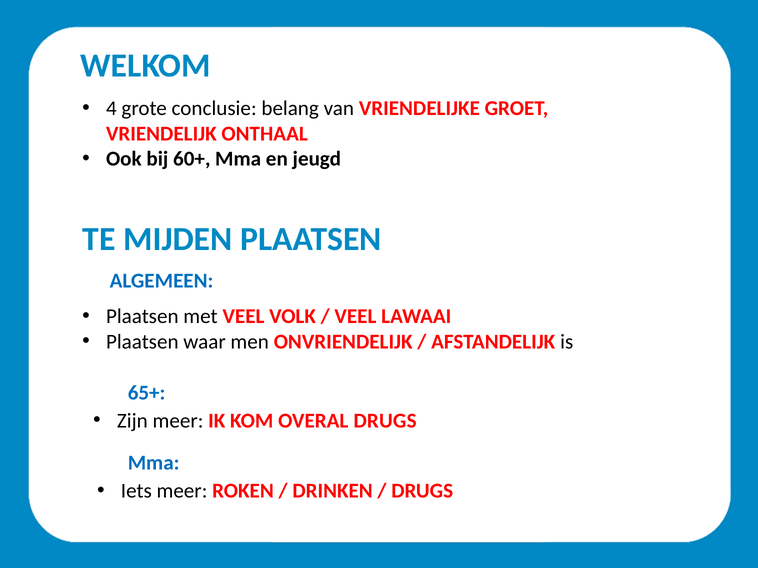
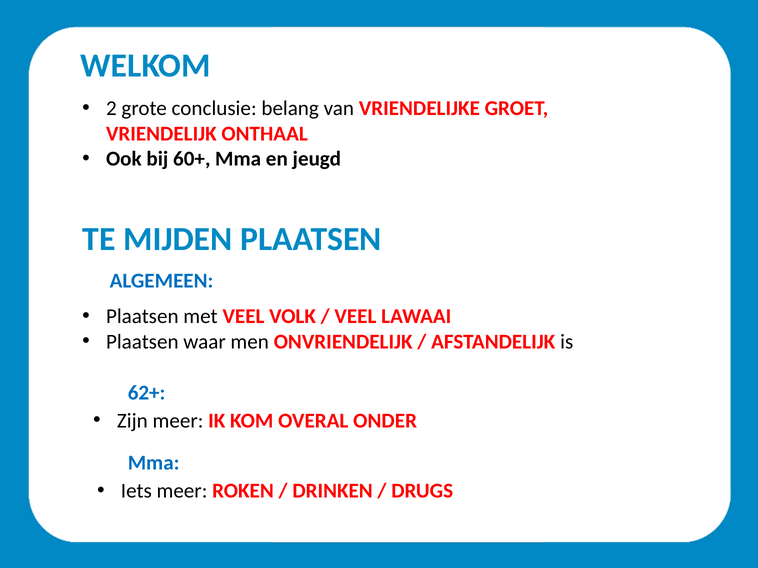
4: 4 -> 2 (111, 109)
65+: 65+ -> 62+ (147, 393)
OVERAL DRUGS: DRUGS -> ONDER (385, 421)
